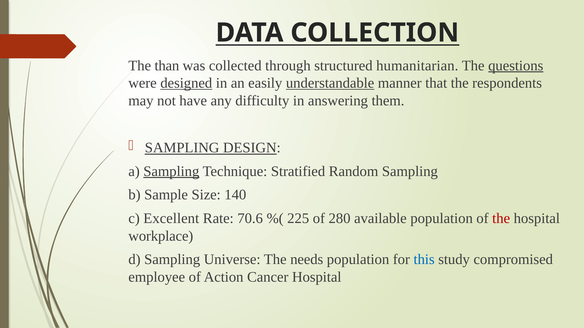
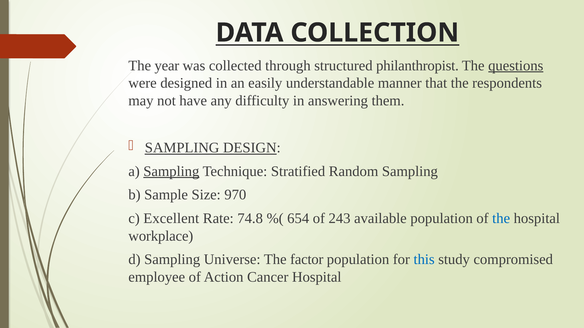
than: than -> year (167, 66)
humanitarian: humanitarian -> philanthropist (417, 66)
designed underline: present -> none (186, 83)
understandable underline: present -> none (330, 83)
140: 140 -> 970 (235, 195)
70.6: 70.6 -> 74.8 (250, 219)
225: 225 -> 654 (298, 219)
280: 280 -> 243 (340, 219)
the colour: red -> blue (501, 219)
needs: needs -> factor (307, 260)
